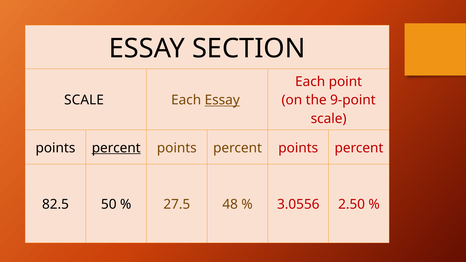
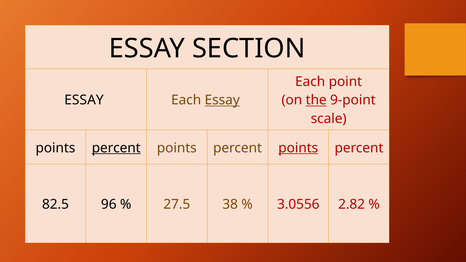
SCALE: SCALE -> ESSAY (84, 100)
the underline: none -> present (316, 100)
points underline: none -> present (298, 148)
50: 50 -> 96 (109, 204)
48: 48 -> 38 (230, 204)
2.50: 2.50 -> 2.82 (352, 204)
